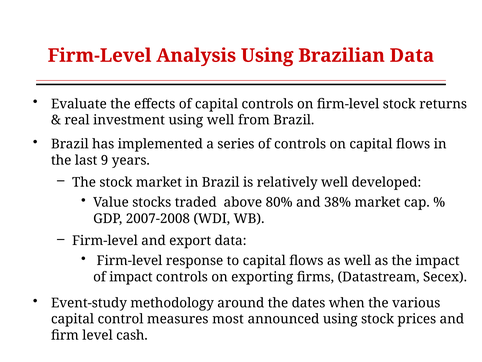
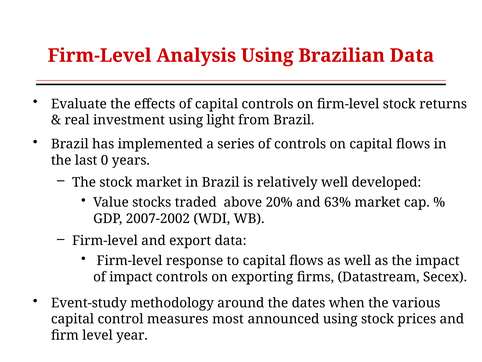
using well: well -> light (221, 120)
9: 9 -> 0 (105, 160)
80%: 80% -> 20% (279, 202)
38%: 38% -> 63% (338, 202)
2007-2008: 2007-2008 -> 2007-2002 (158, 218)
cash: cash -> year (132, 335)
